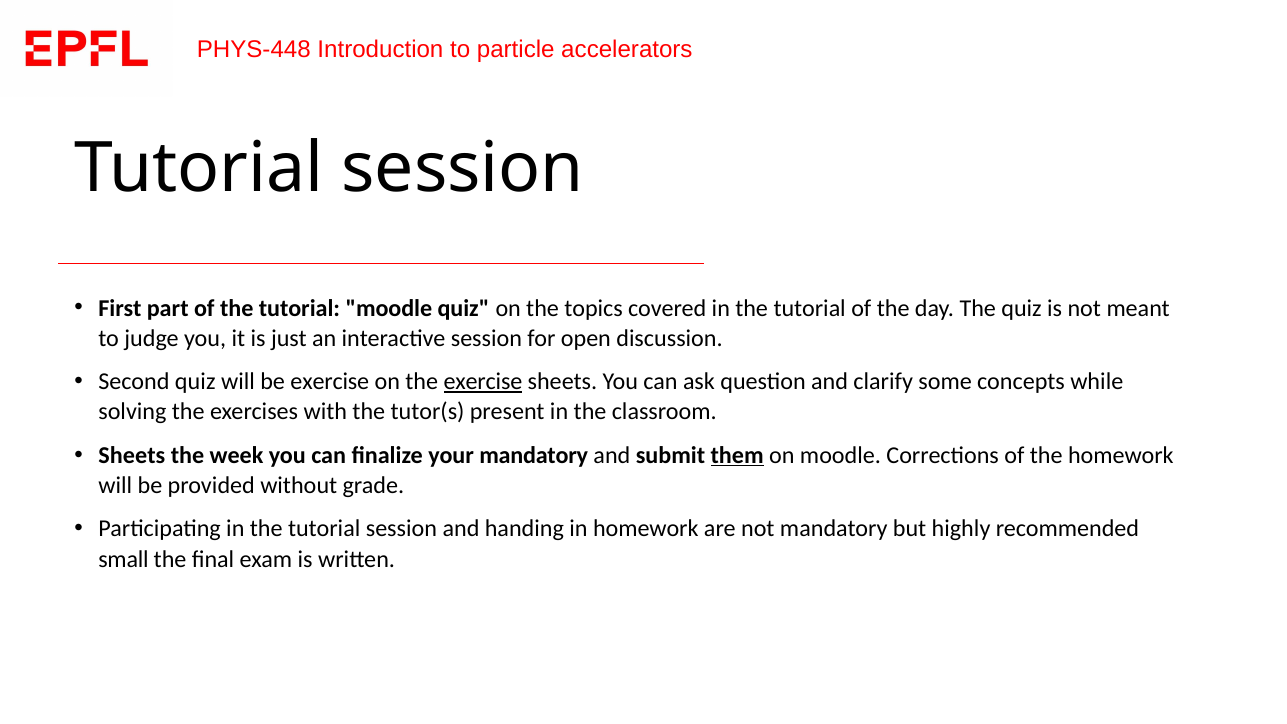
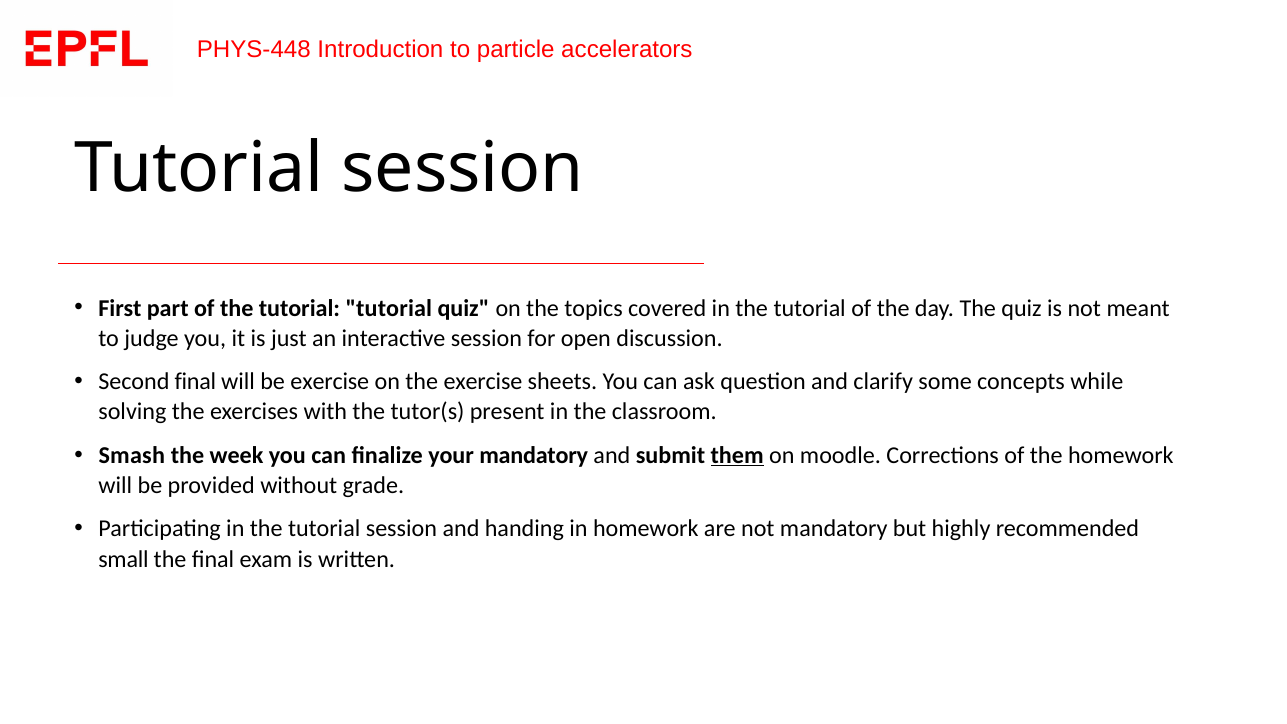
tutorial moodle: moodle -> tutorial (389, 308)
Second quiz: quiz -> final (195, 382)
exercise underline: present -> none (483, 382)
Sheets: Sheets -> Smash (132, 455)
